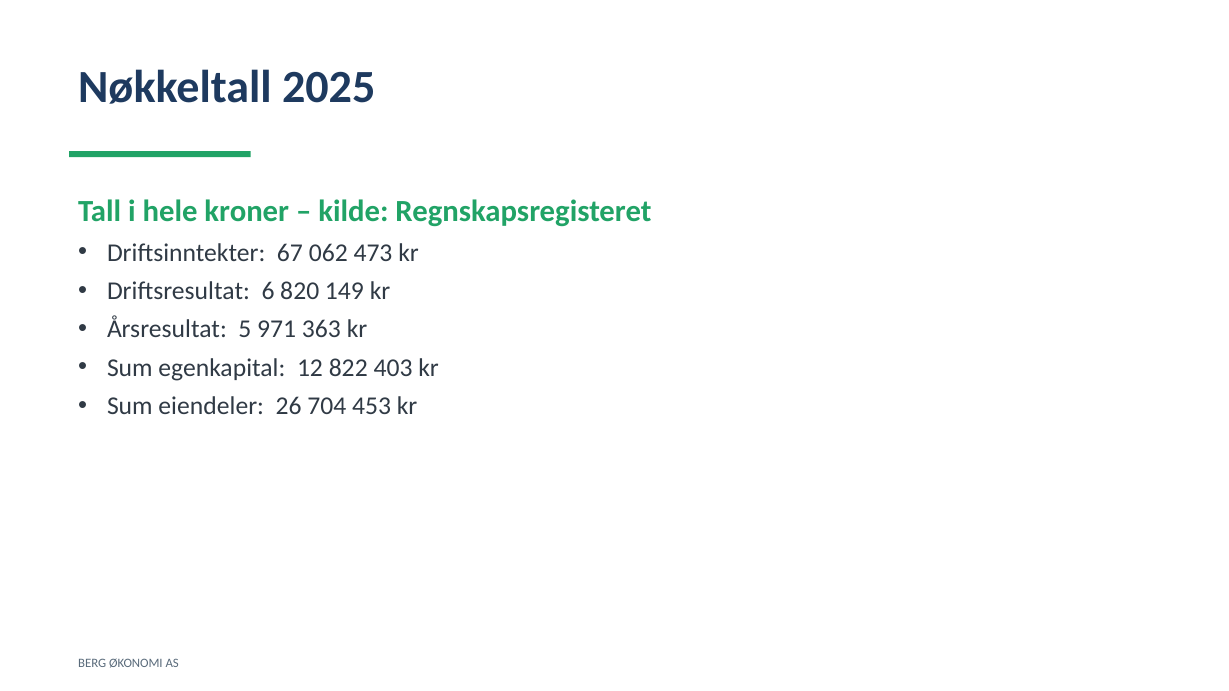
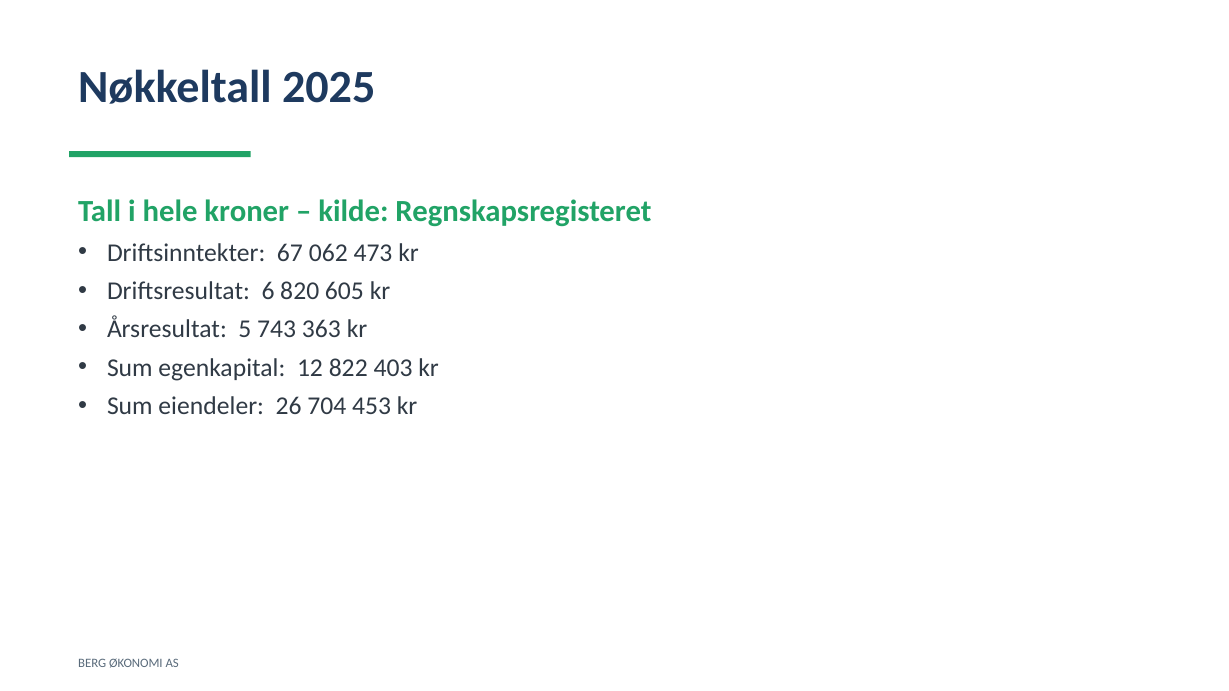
149: 149 -> 605 (344, 291)
971: 971 -> 743 (277, 330)
